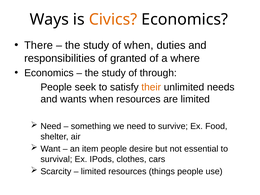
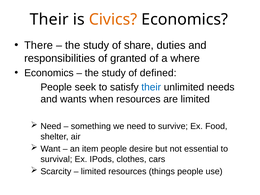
Ways: Ways -> Their (49, 20)
of when: when -> share (139, 45)
through: through -> defined (158, 73)
their colour: orange -> blue (151, 87)
